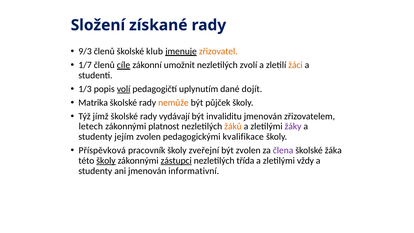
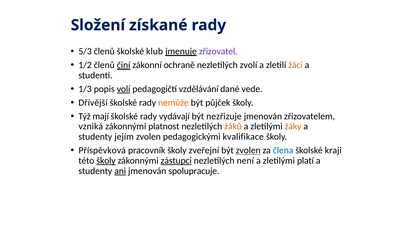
9/3: 9/3 -> 5/3 (85, 51)
zřizovatel colour: orange -> purple (218, 51)
1/7: 1/7 -> 1/2 (85, 65)
cíle: cíle -> činí (124, 65)
umožnit: umožnit -> ochraně (179, 65)
uplynutím: uplynutím -> vzdělávání (199, 89)
dojít: dojít -> vede (252, 89)
Matrika: Matrika -> Dřívější (93, 103)
jímž: jímž -> mají (101, 116)
invaliditu: invaliditu -> nezřizuje (224, 116)
letech: letech -> vzniká (91, 126)
žáky colour: purple -> orange (293, 126)
zvolen underline: none -> present (248, 150)
člena colour: purple -> blue (283, 150)
žáka: žáka -> kraji (333, 150)
třída: třída -> není (245, 161)
vždy: vždy -> platí (305, 161)
ani underline: none -> present (120, 171)
informativní: informativní -> spolupracuje (194, 171)
